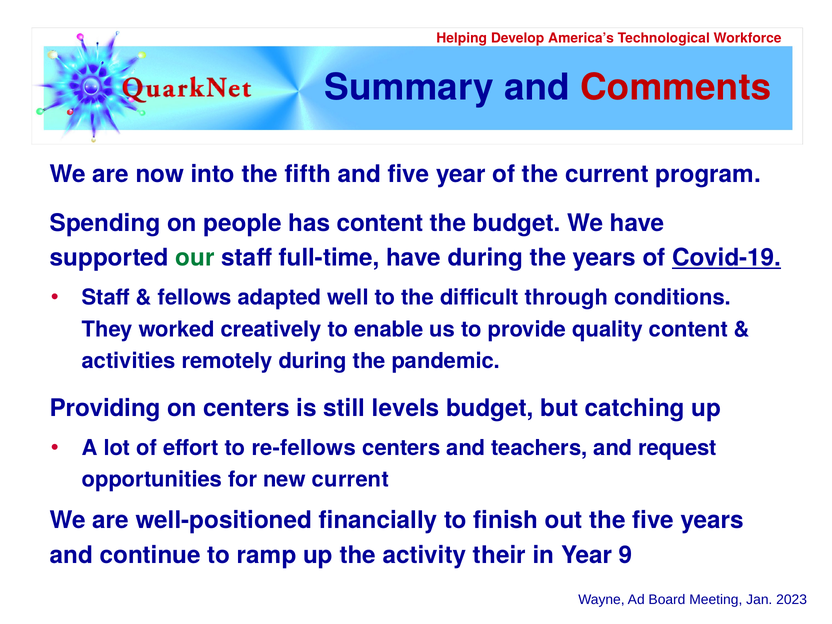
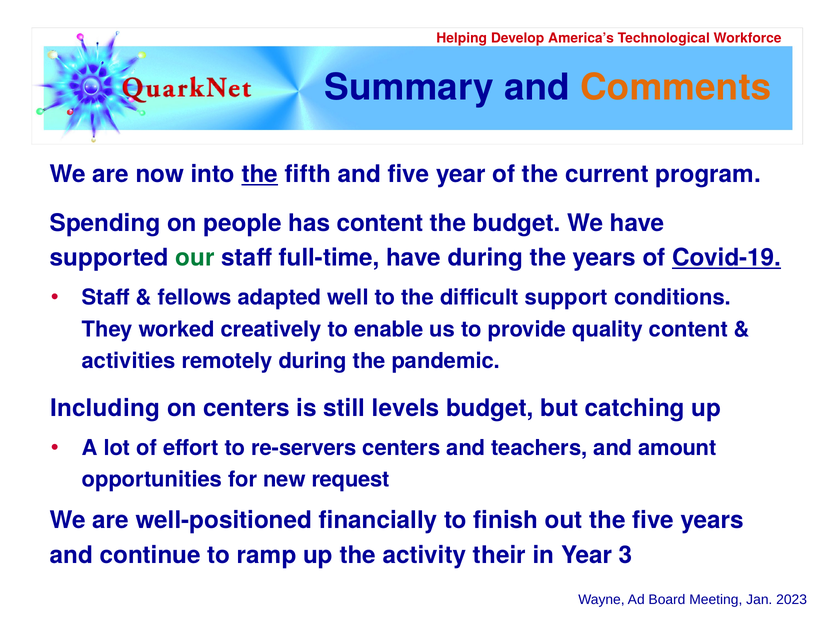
Comments colour: red -> orange (676, 87)
the underline: none -> present (260, 174)
through: through -> support (566, 298)
Providing: Providing -> Including (105, 408)
re-fellows: re-fellows -> re-servers (304, 448)
request: request -> amount (677, 448)
new current: current -> request (351, 480)
9: 9 -> 3 (626, 555)
